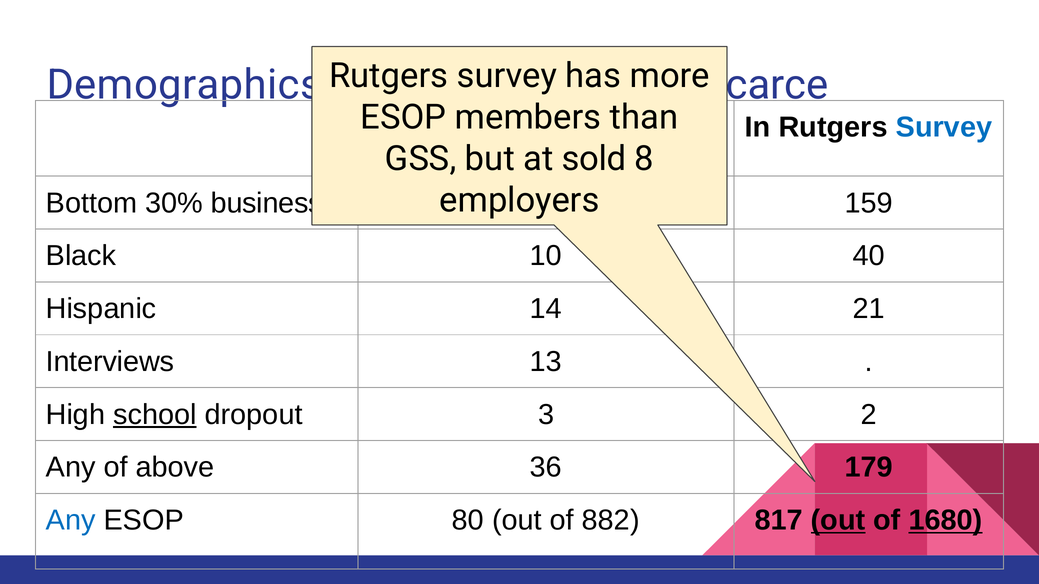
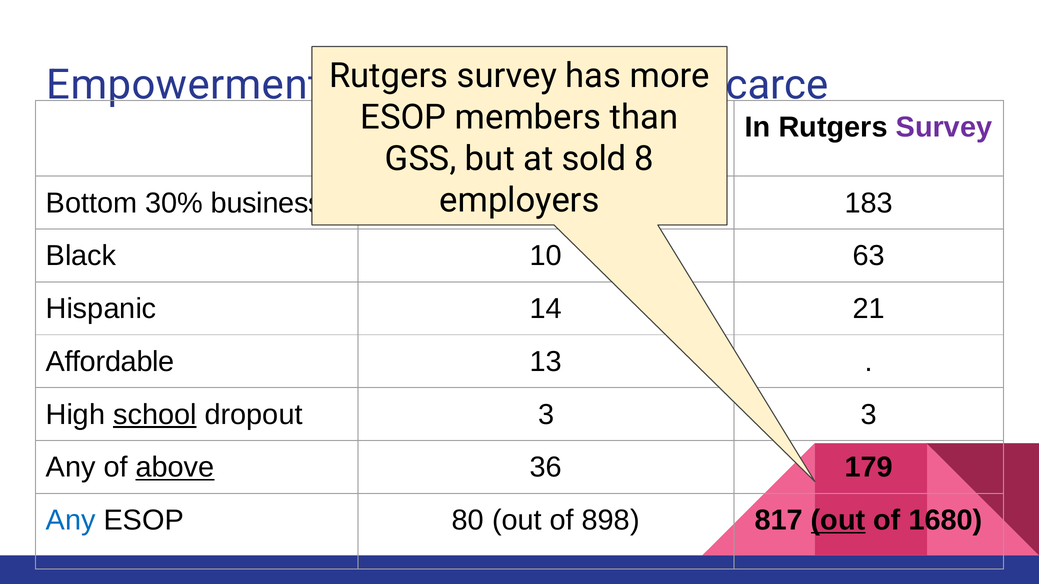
Demographics: Demographics -> Empowerment (184, 85)
Survey colour: blue -> purple (944, 127)
159: 159 -> 183 (869, 203)
40: 40 -> 63 (869, 256)
Interviews: Interviews -> Affordable (110, 362)
2: 2 -> 3 (869, 415)
above underline: none -> present (175, 468)
882: 882 -> 898 (611, 521)
1680 underline: present -> none (946, 521)
